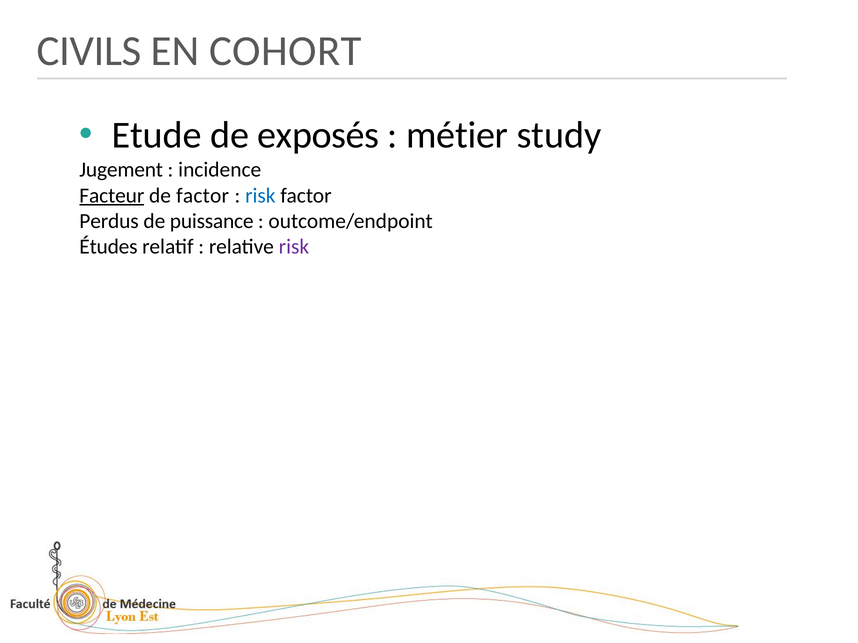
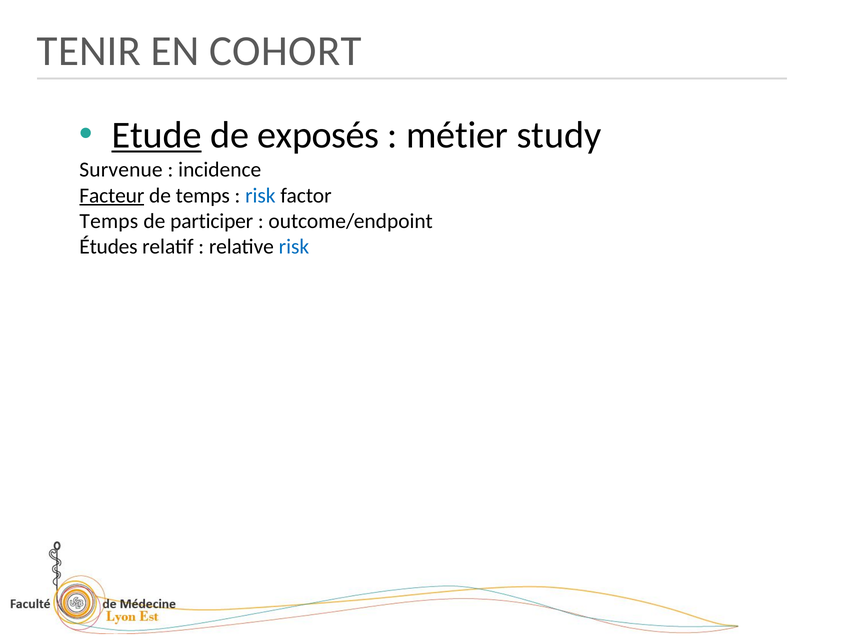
CIVILS: CIVILS -> TENIR (89, 51)
Etude underline: none -> present (157, 135)
Jugement: Jugement -> Survenue (121, 170)
de factor: factor -> temps (203, 196)
Perdus: Perdus -> Temps (109, 221)
puissance: puissance -> participer (212, 221)
risk colour: purple -> blue (294, 247)
